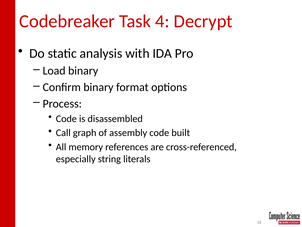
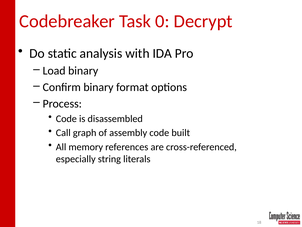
4: 4 -> 0 (162, 21)
